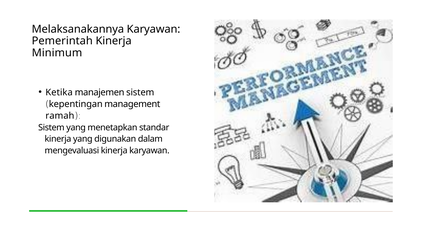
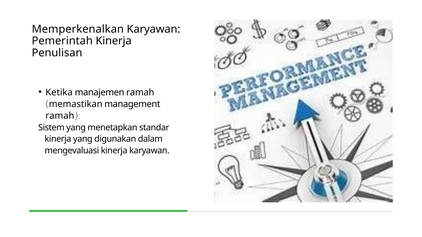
Melaksanakannya: Melaksanakannya -> Memperkenalkan (78, 29)
Minimum: Minimum -> Penulisan (57, 53)
manajemen sistem: sistem -> ramah (140, 93)
kepentingan: kepentingan -> memastikan (76, 104)
